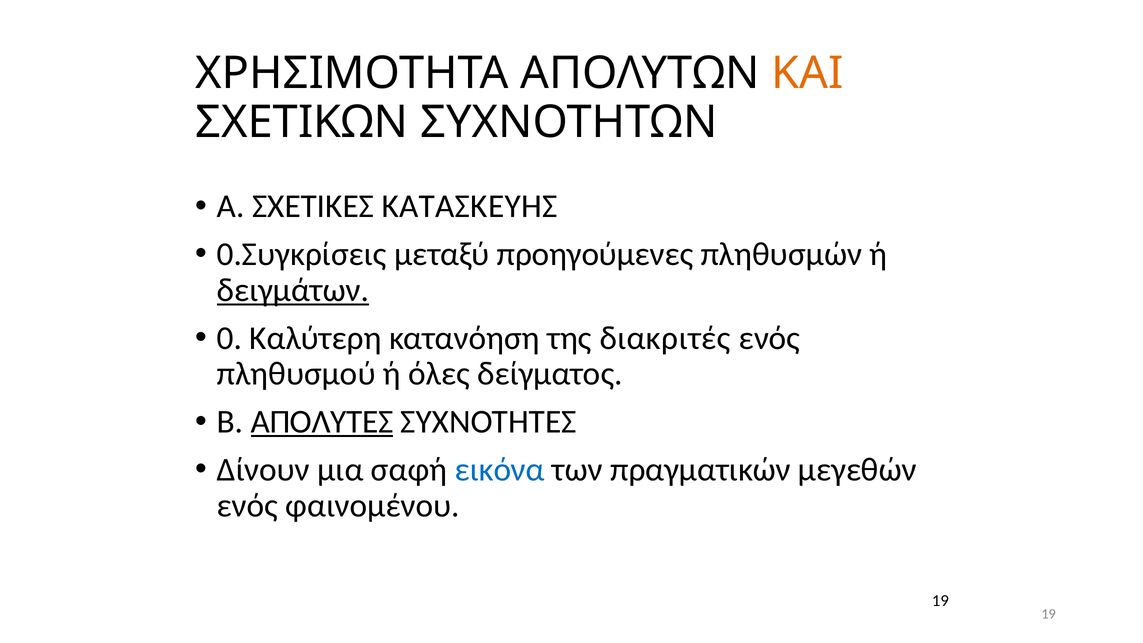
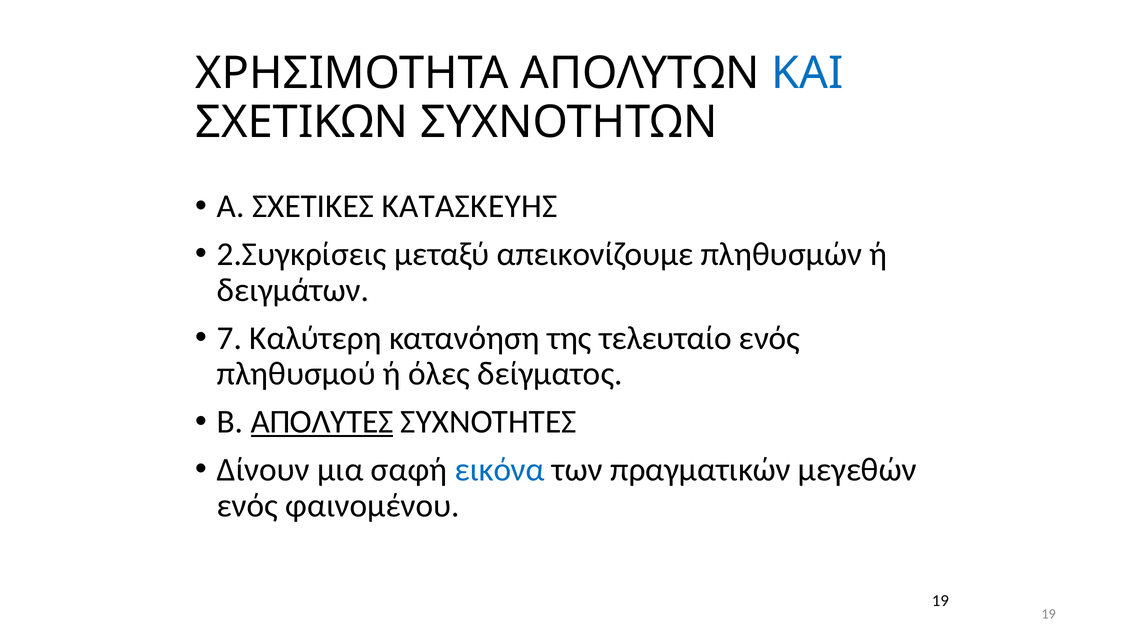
ΚΑΙ colour: orange -> blue (807, 73)
0.Συγκρίσεις: 0.Συγκρίσεις -> 2.Συγκρίσεις (302, 254)
προηγούμενες: προηγούμενες -> απεικονίζουμε (595, 254)
δειγμάτων underline: present -> none (293, 290)
0: 0 -> 7 (229, 338)
διακριτές: διακριτές -> τελευταίο (665, 338)
